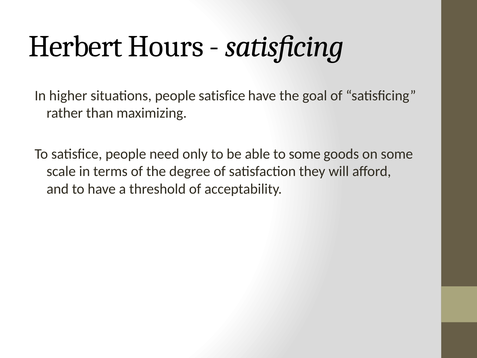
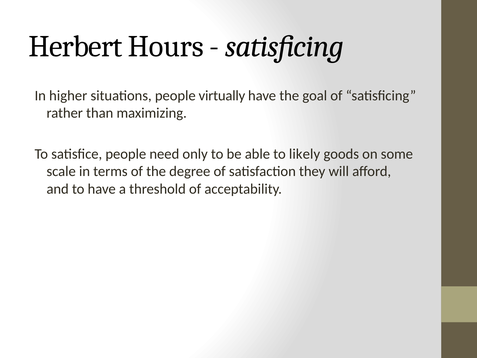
people satisfice: satisfice -> virtually (222, 96)
to some: some -> likely (305, 154)
